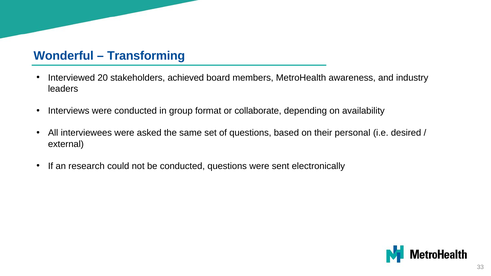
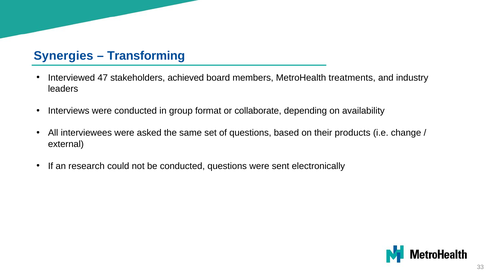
Wonderful: Wonderful -> Synergies (63, 56)
20: 20 -> 47 (103, 78)
awareness: awareness -> treatments (352, 78)
personal: personal -> products (353, 133)
desired: desired -> change (406, 133)
